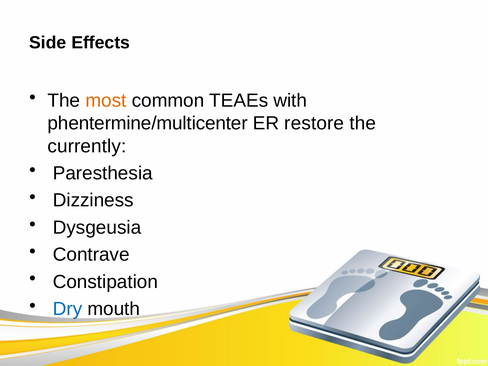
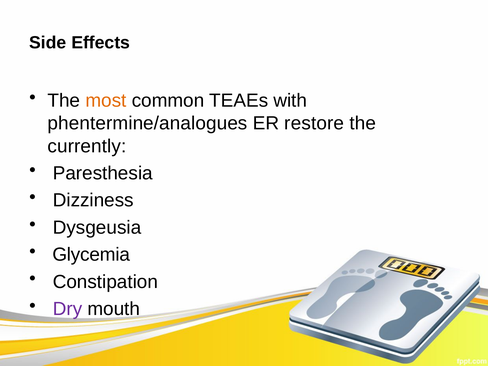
phentermine/multicenter: phentermine/multicenter -> phentermine/analogues (148, 123)
Contrave: Contrave -> Glycemia (91, 255)
Dry colour: blue -> purple (68, 309)
